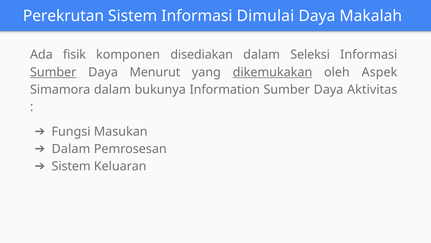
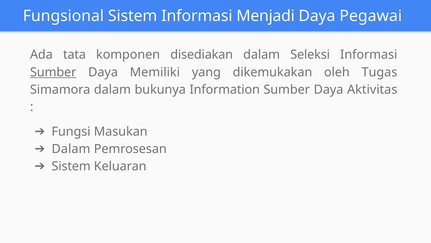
Perekrutan: Perekrutan -> Fungsional (63, 16)
Dimulai: Dimulai -> Menjadi (266, 16)
Makalah: Makalah -> Pegawai (371, 16)
fisik: fisik -> tata (75, 55)
Menurut: Menurut -> Memiliki (155, 72)
dikemukakan underline: present -> none (272, 72)
Aspek: Aspek -> Tugas (379, 72)
